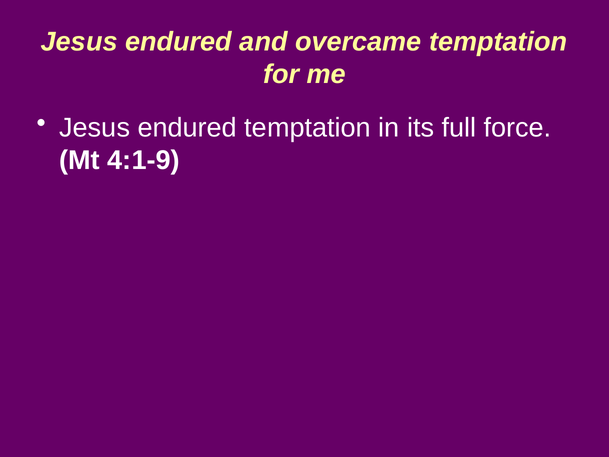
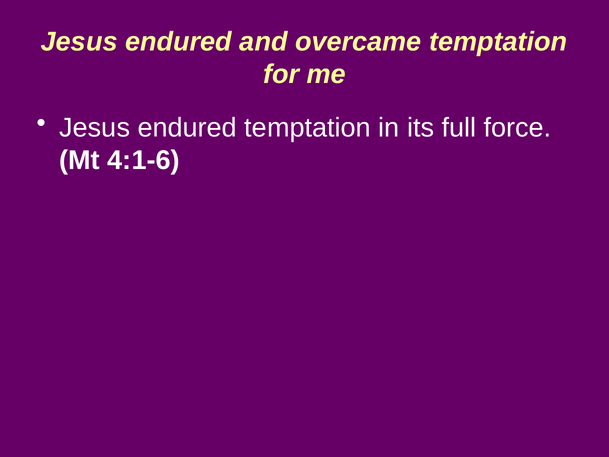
4:1-9: 4:1-9 -> 4:1-6 (144, 160)
